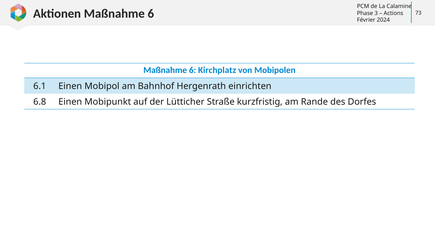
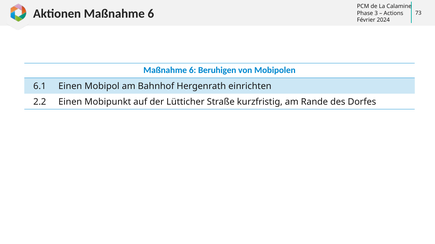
Kirchplatz: Kirchplatz -> Beruhigen (217, 71)
6.8: 6.8 -> 2.2 (40, 102)
